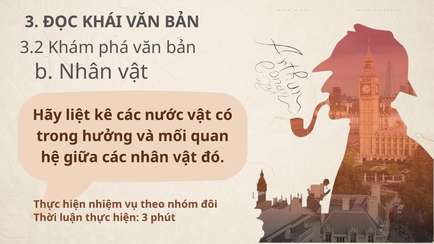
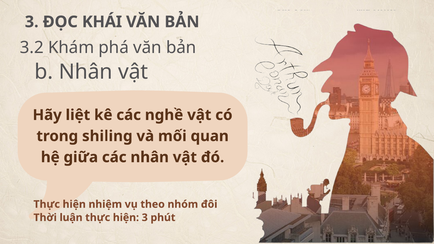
nước: nước -> nghề (164, 115)
hưởng: hưởng -> shiling (107, 136)
